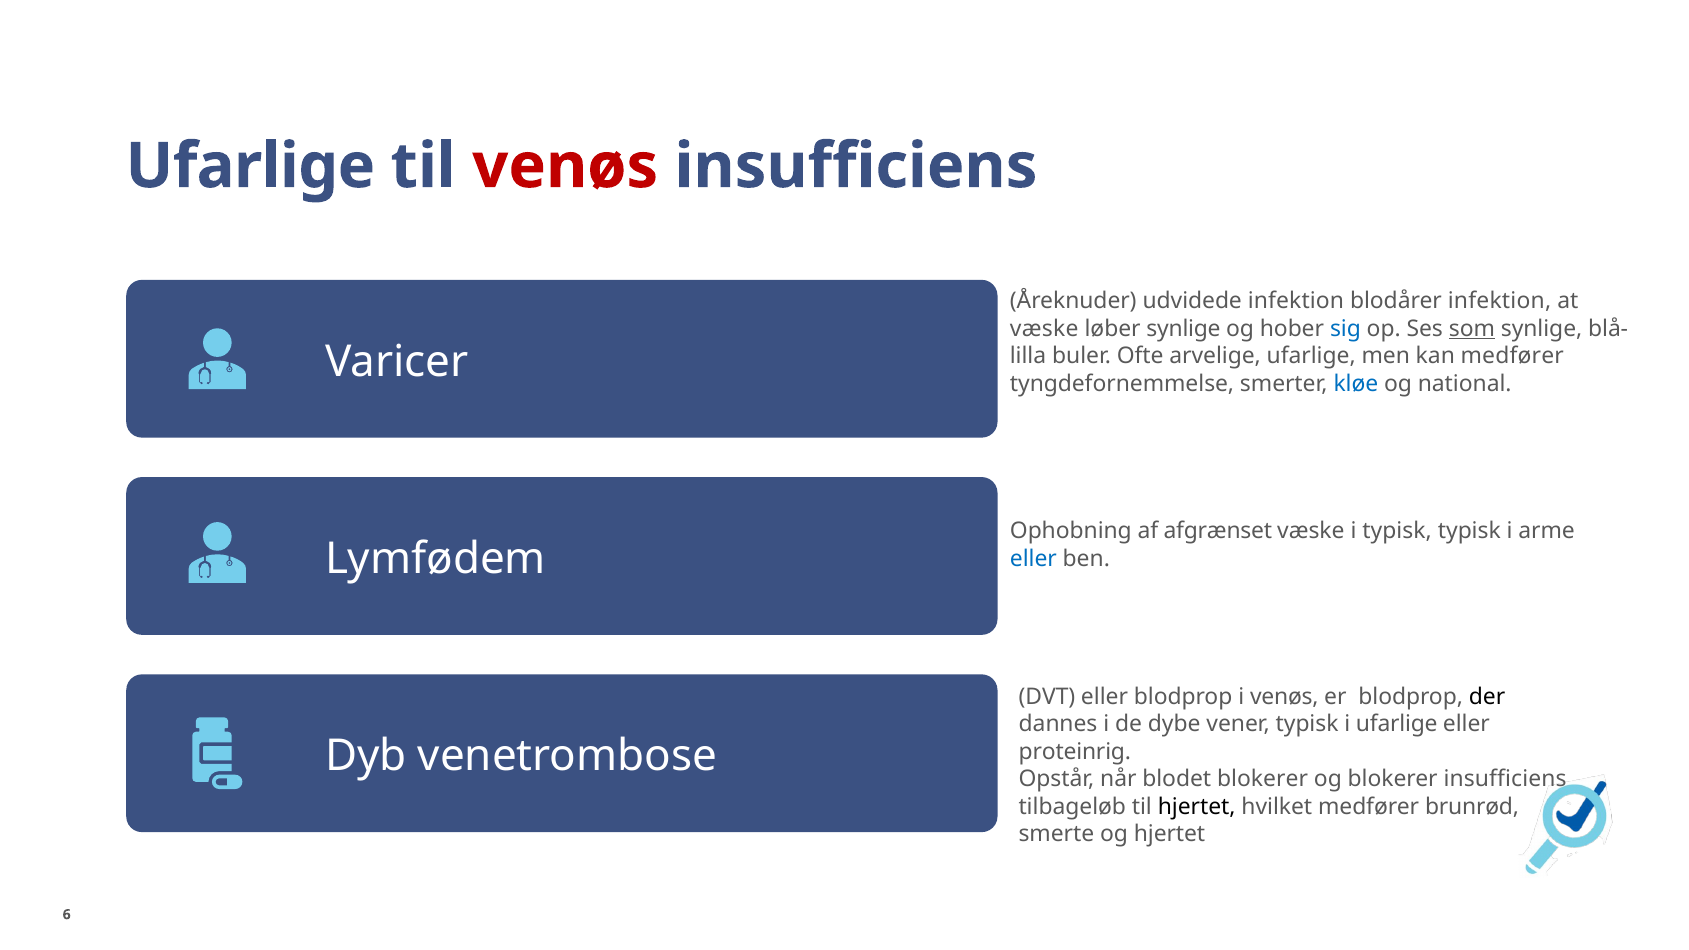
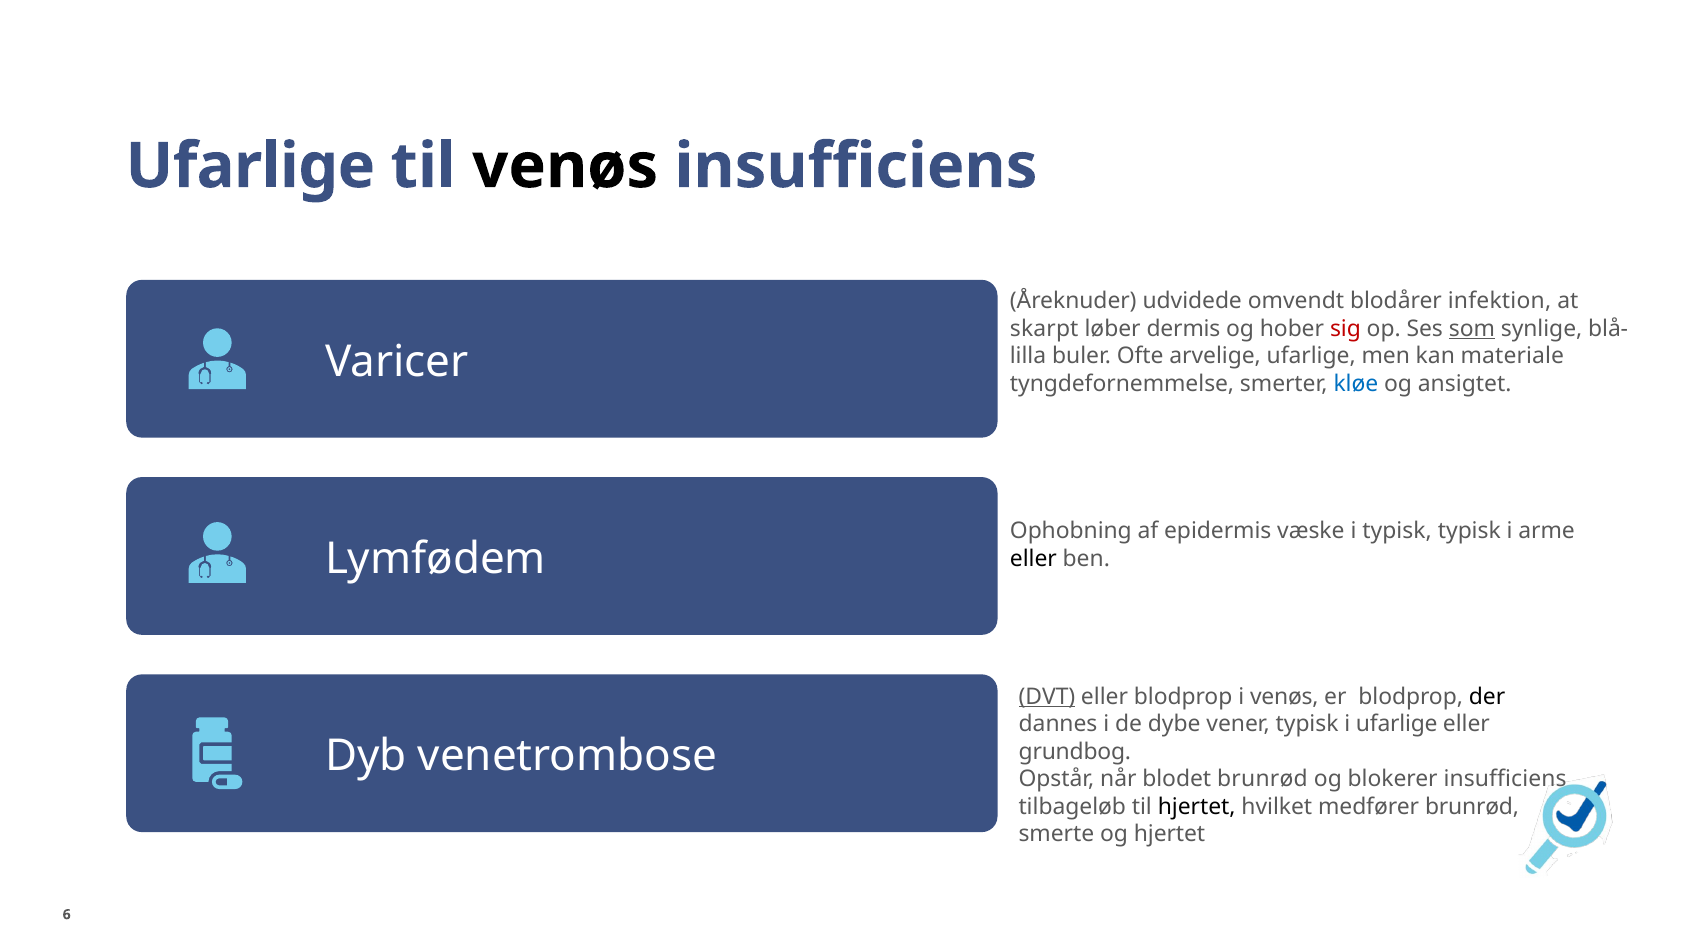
venøs colour: red -> black (565, 166)
udvidede infektion: infektion -> omvendt (1296, 301)
væske: væske -> skarpt (1044, 329)
løber synlige: synlige -> dermis (1184, 329)
sig colour: blue -> red (1345, 329)
kan medfører: medfører -> materiale (1512, 356)
national: national -> ansigtet (1465, 384)
afgrænset: afgrænset -> epidermis (1218, 531)
eller colour: blue -> black (1033, 559)
DVT underline: none -> present (1047, 697)
proteinrig: proteinrig -> grundbog (1075, 752)
blodet blokerer: blokerer -> brunrød (1262, 779)
